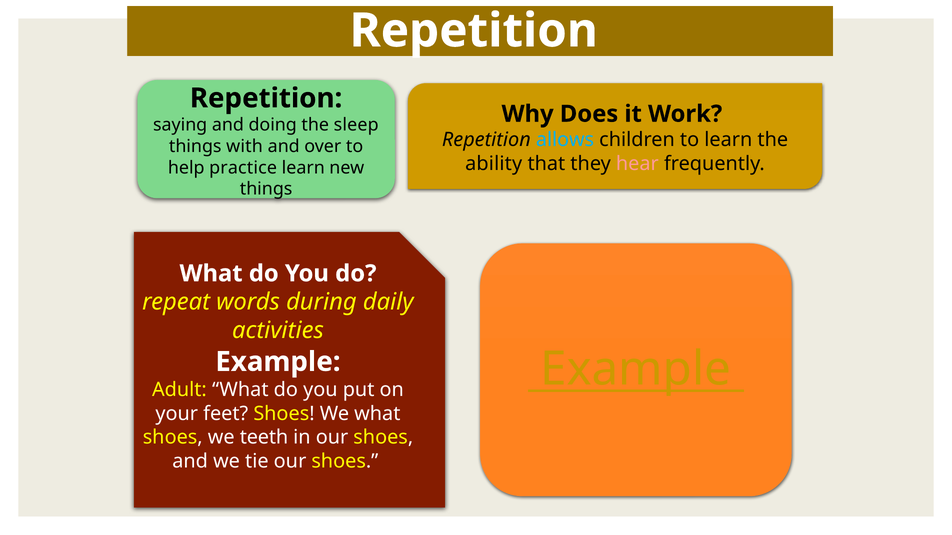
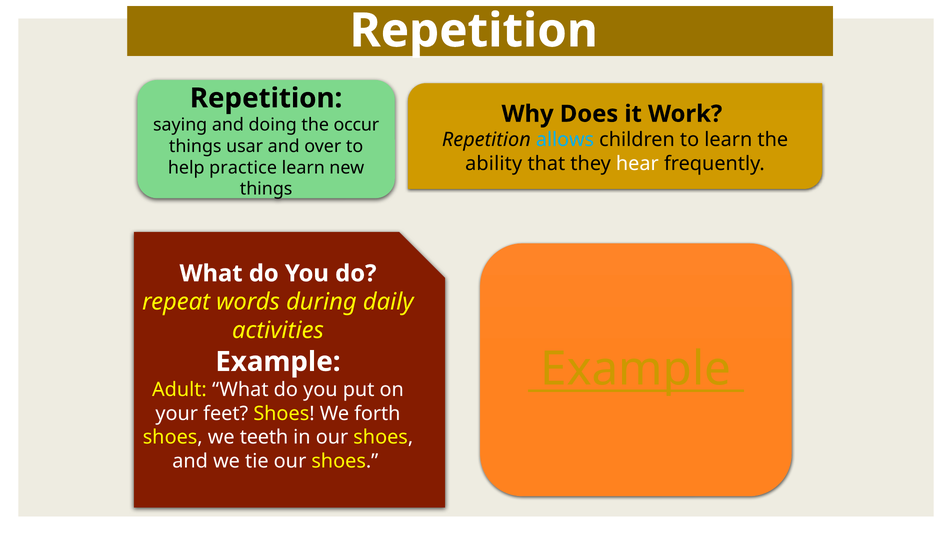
sleep: sleep -> occur (356, 125)
with: with -> usar (245, 146)
hear colour: pink -> white (637, 164)
We what: what -> forth (377, 414)
